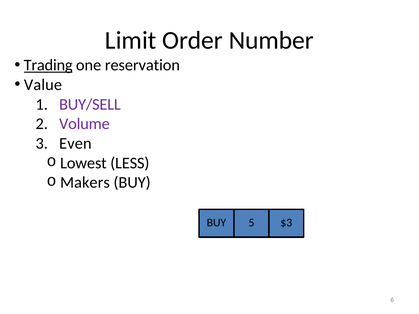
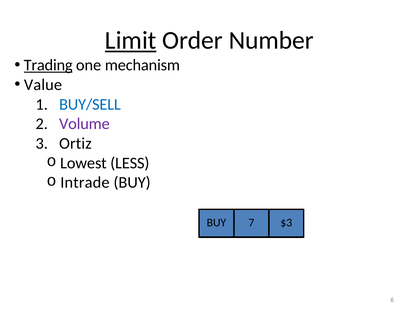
Limit underline: none -> present (131, 41)
reservation: reservation -> mechanism (142, 65)
BUY/SELL colour: purple -> blue (90, 104)
Even: Even -> Ortiz (75, 144)
Makers: Makers -> Intrade (85, 183)
5: 5 -> 7 (251, 223)
